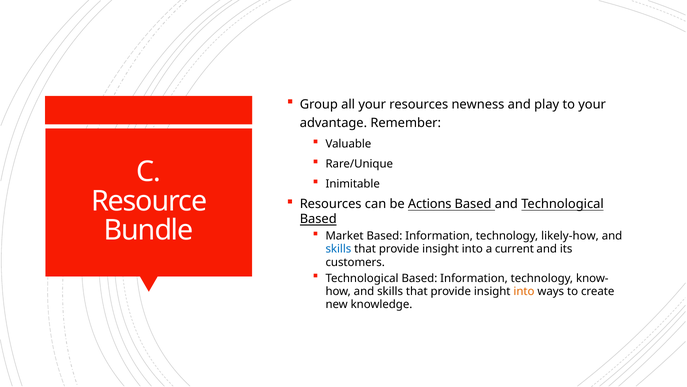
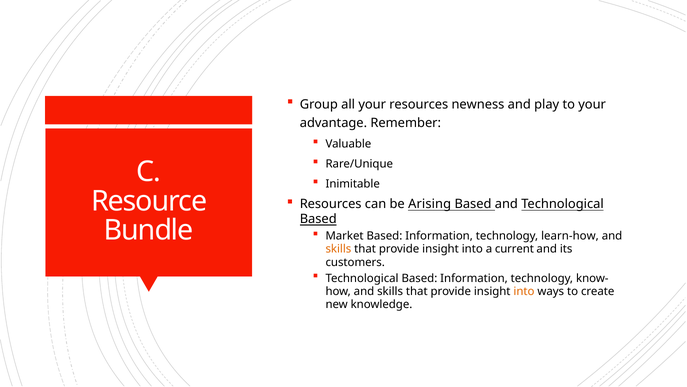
Actions: Actions -> Arising (430, 204)
likely-how: likely-how -> learn-how (570, 236)
skills colour: blue -> orange (338, 249)
